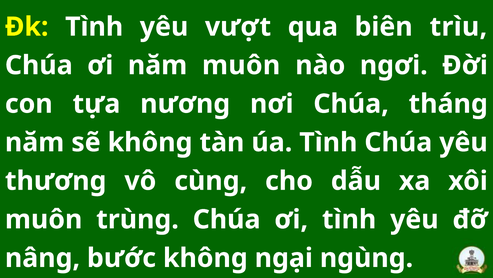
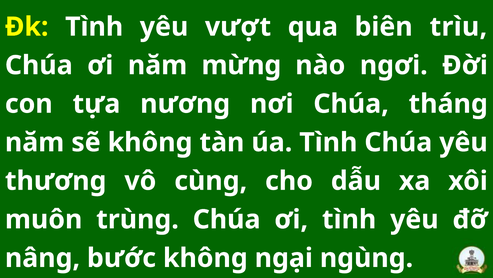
năm muôn: muôn -> mừng (241, 65)
